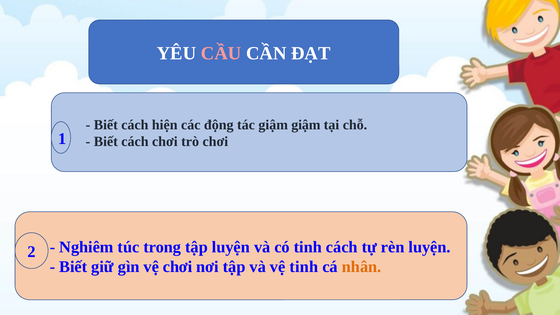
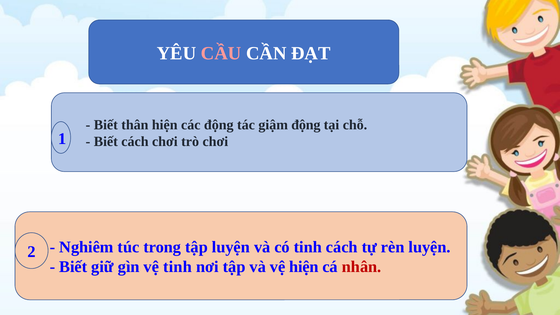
cách: cách -> thân (135, 125)
giậm giậm: giậm -> động (306, 125)
vệ chơi: chơi -> tinh (177, 267)
vệ tinh: tinh -> hiện (304, 267)
nhân colour: orange -> red (362, 267)
